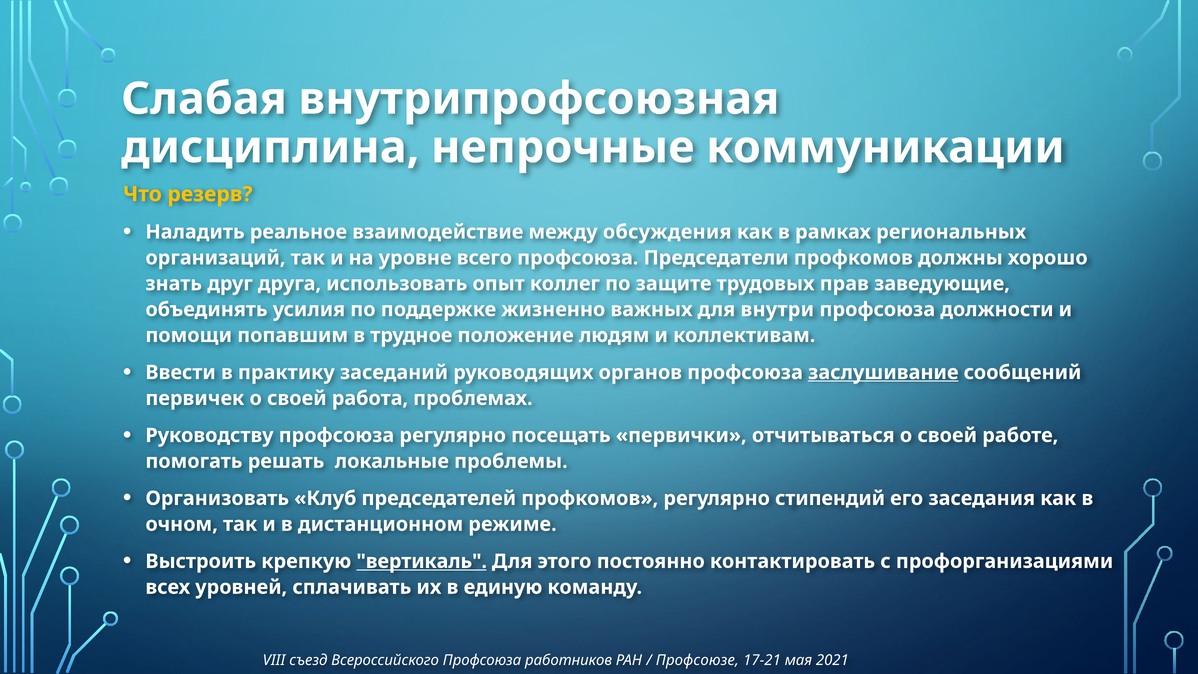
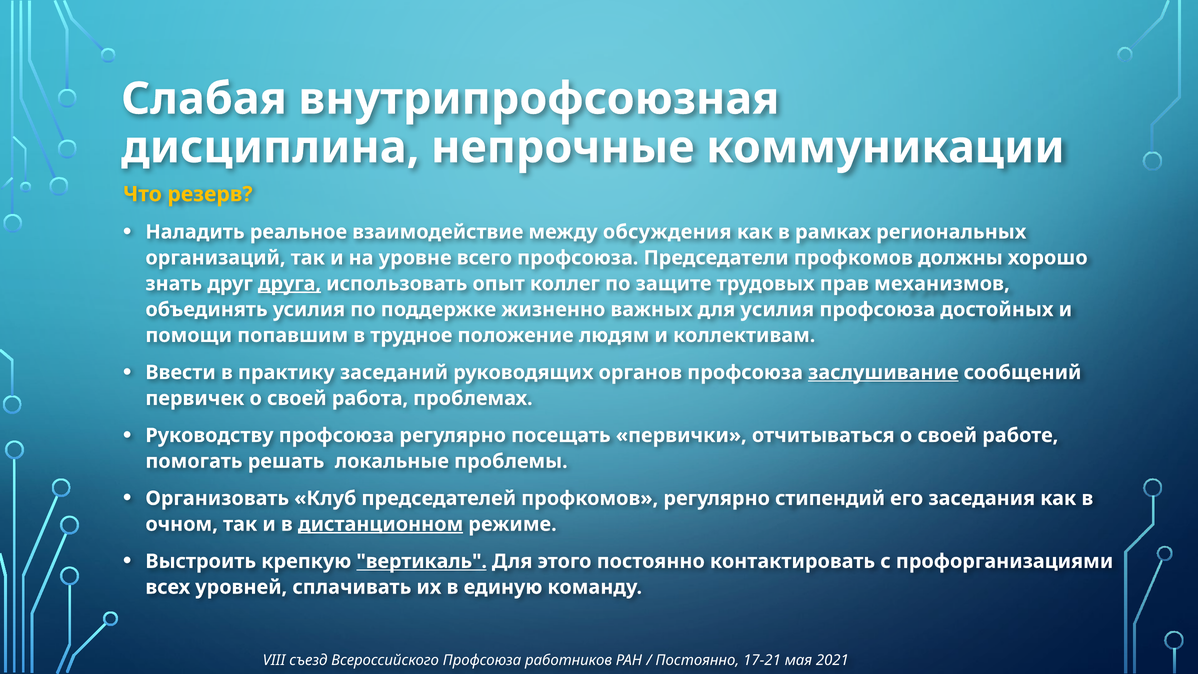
друга underline: none -> present (289, 284)
заведующие: заведующие -> механизмов (942, 284)
для внутри: внутри -> усилия (777, 309)
должности: должности -> достойных (997, 309)
дистанционном underline: none -> present (381, 524)
Профсоюзе: Профсоюзе -> Постоянно (697, 660)
